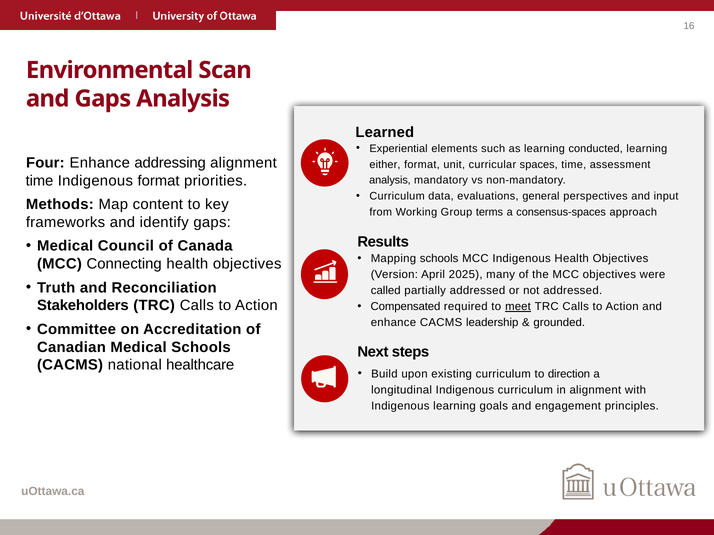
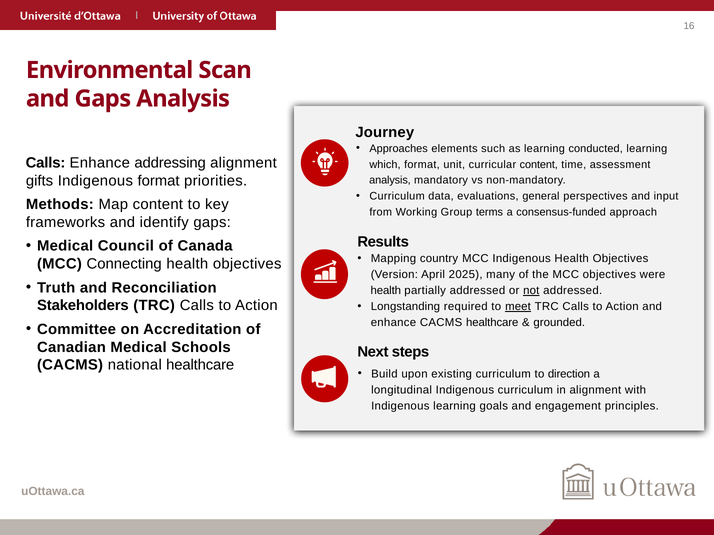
Learned: Learned -> Journey (385, 133)
Experiential: Experiential -> Approaches (399, 149)
Four: Four -> Calls (45, 163)
either: either -> which (385, 165)
curricular spaces: spaces -> content (539, 165)
time: time -> gifts (39, 181)
consensus-spaces: consensus-spaces -> consensus-funded (561, 212)
Mapping schools: schools -> country (439, 259)
called: called -> health (386, 291)
not underline: none -> present (531, 291)
Compensated: Compensated -> Longstanding (405, 307)
CACMS leadership: leadership -> healthcare (492, 323)
